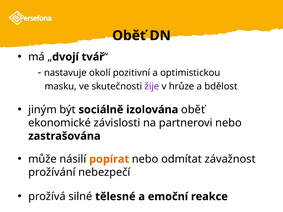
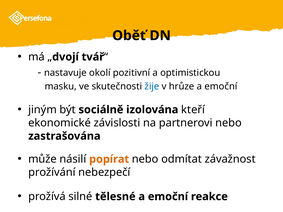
žije colour: purple -> blue (152, 86)
hrůze a bdělost: bdělost -> emoční (221, 86)
izolována oběť: oběť -> kteří (193, 110)
